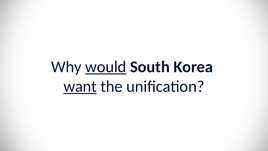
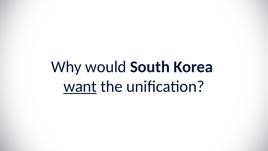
would underline: present -> none (106, 67)
